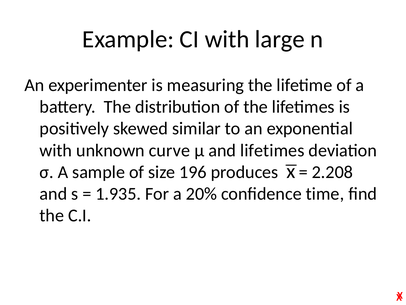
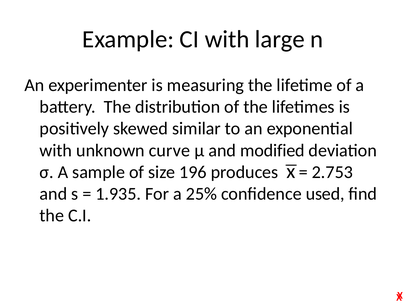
and lifetimes: lifetimes -> modified (272, 150)
2.208: 2.208 -> 2.753 (332, 172)
20%: 20% -> 25% (201, 193)
time: time -> used (325, 193)
